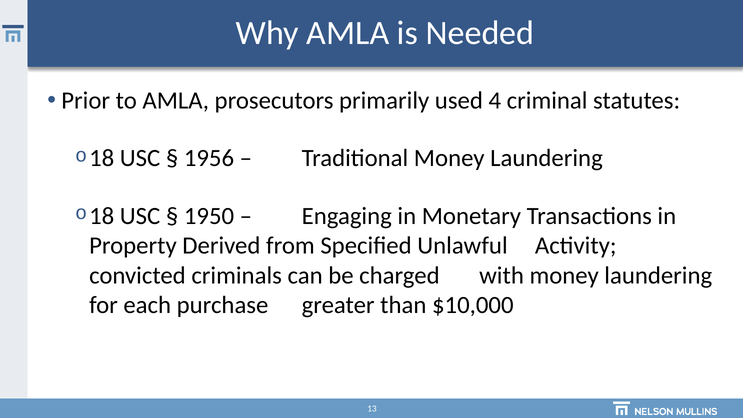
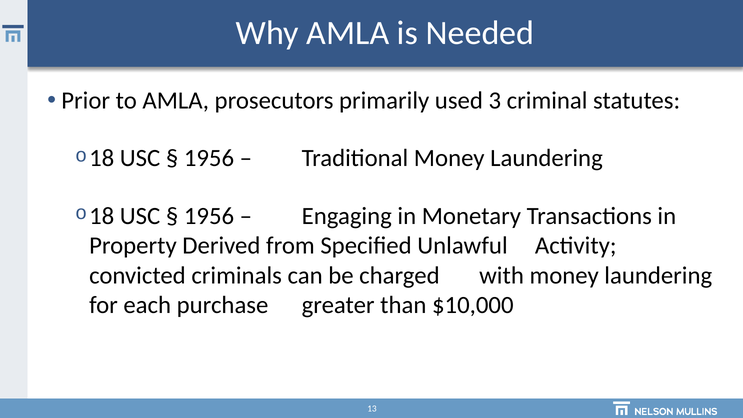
4: 4 -> 3 (495, 101)
1950: 1950 -> 1956 (209, 216)
